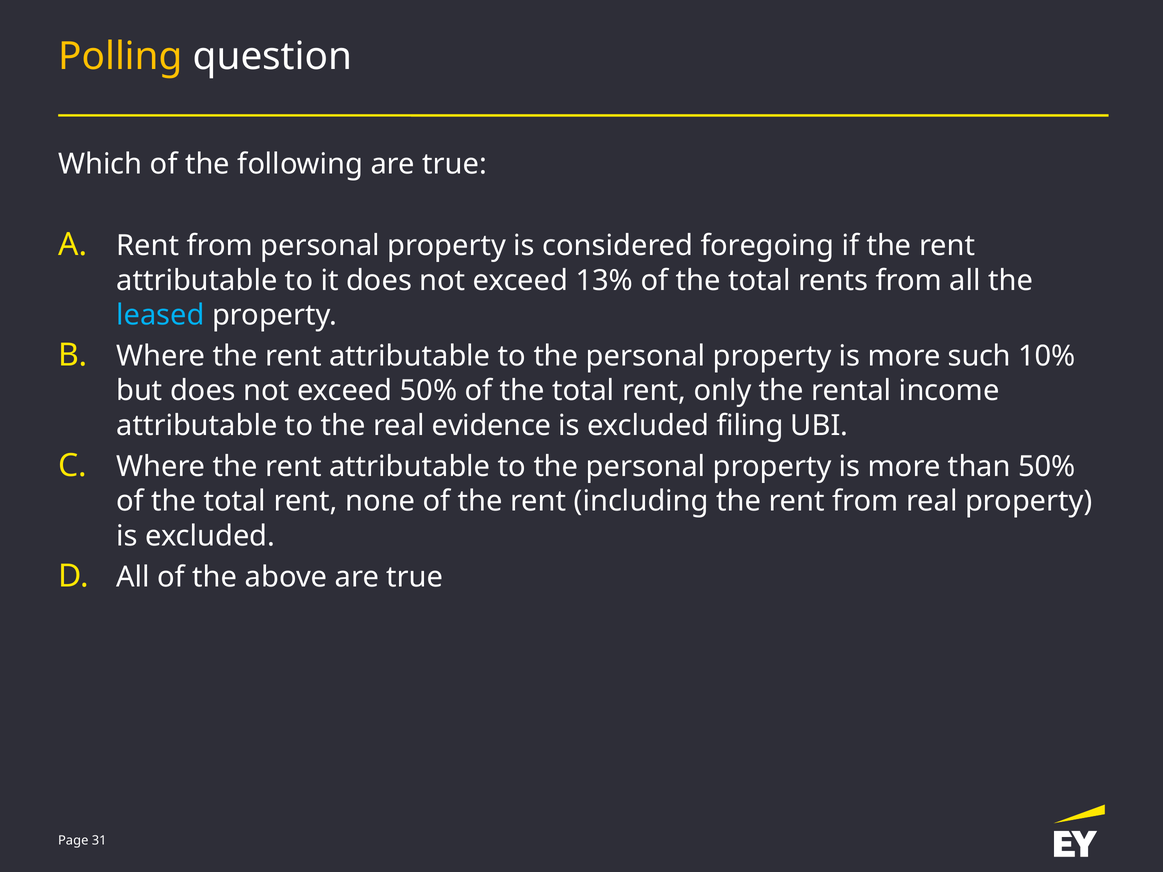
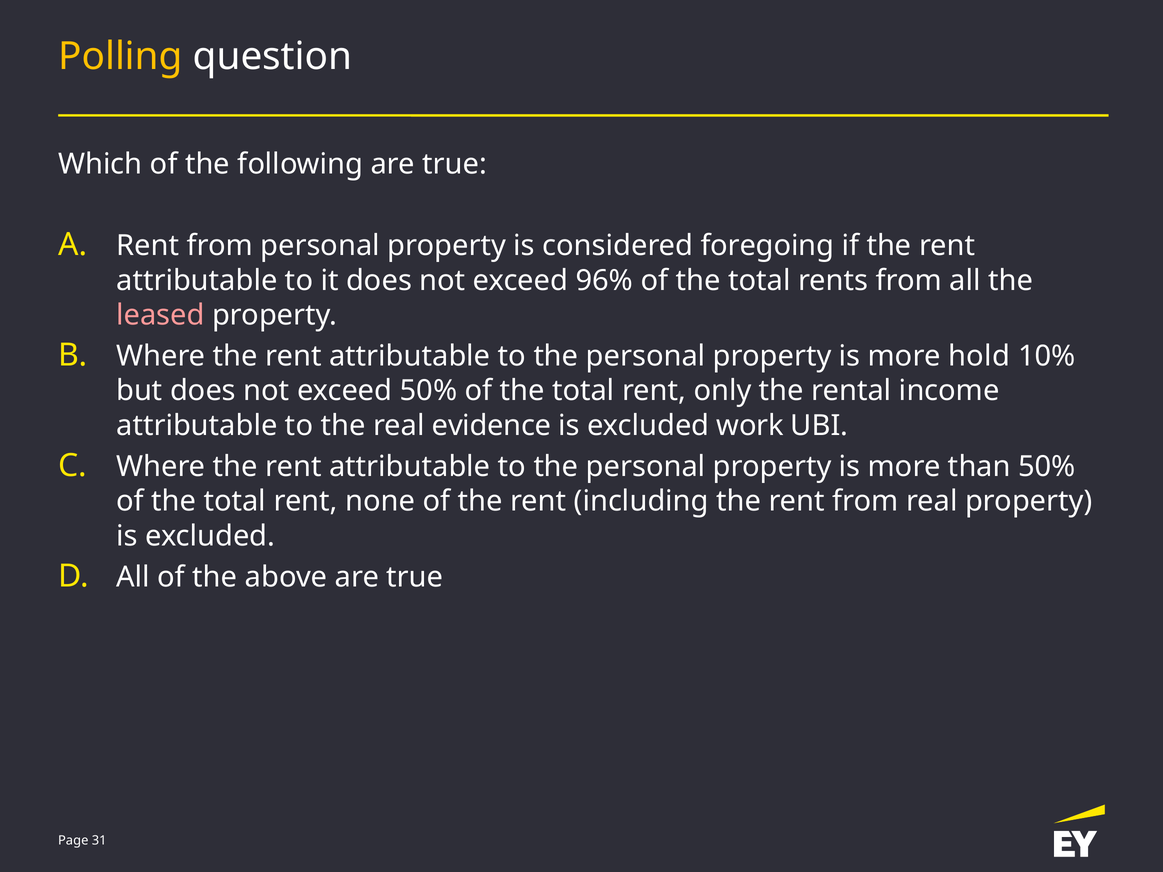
13%: 13% -> 96% (604, 281)
leased colour: light blue -> pink (160, 315)
such: such -> hold (979, 356)
filing: filing -> work (750, 426)
